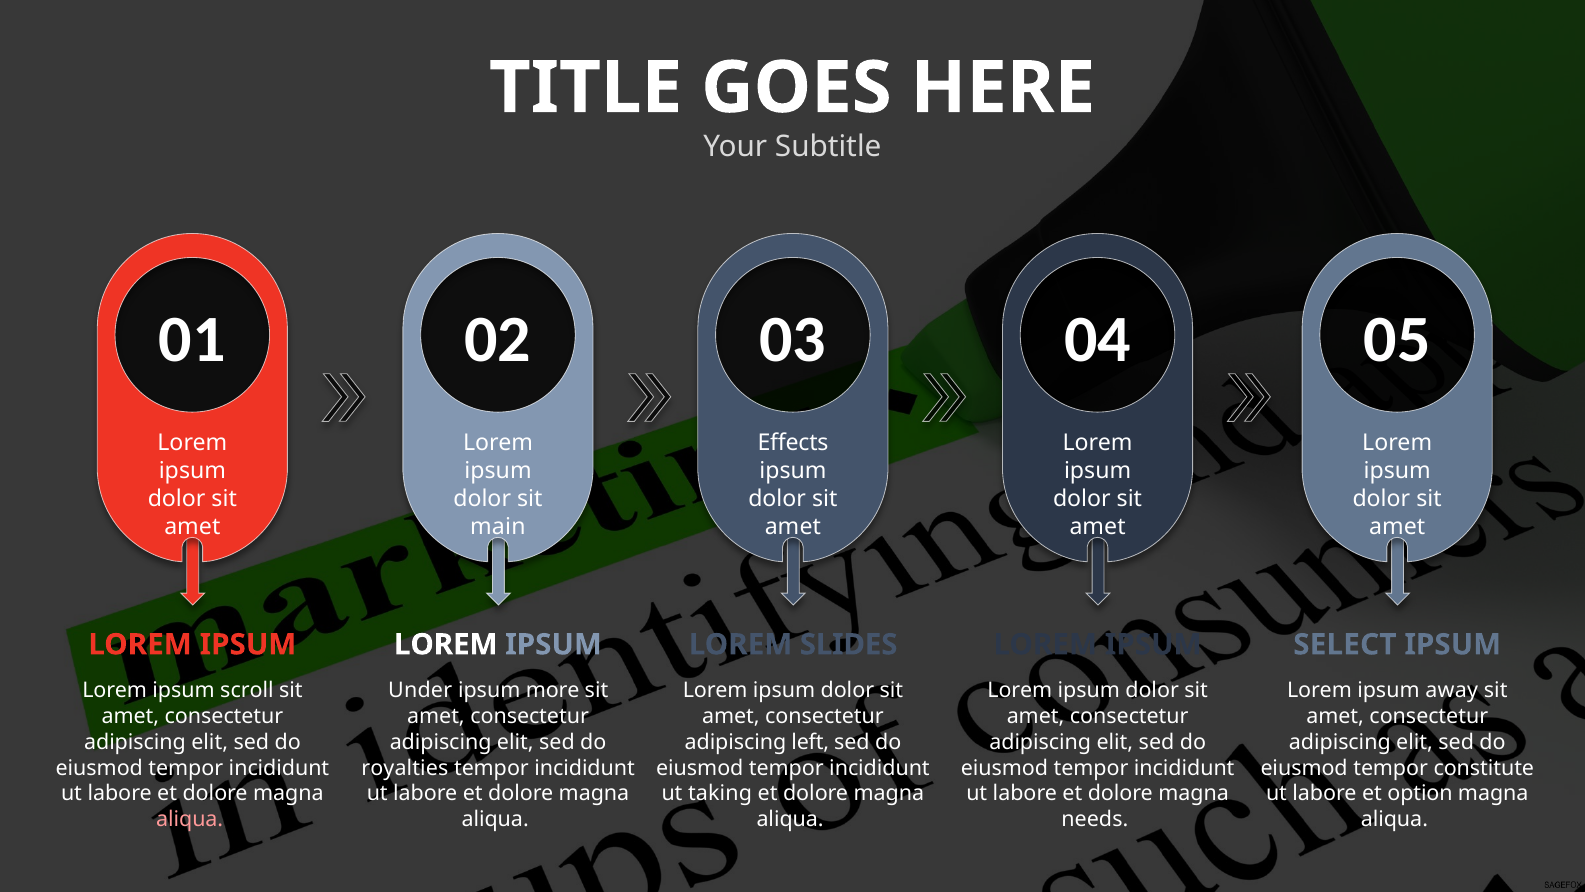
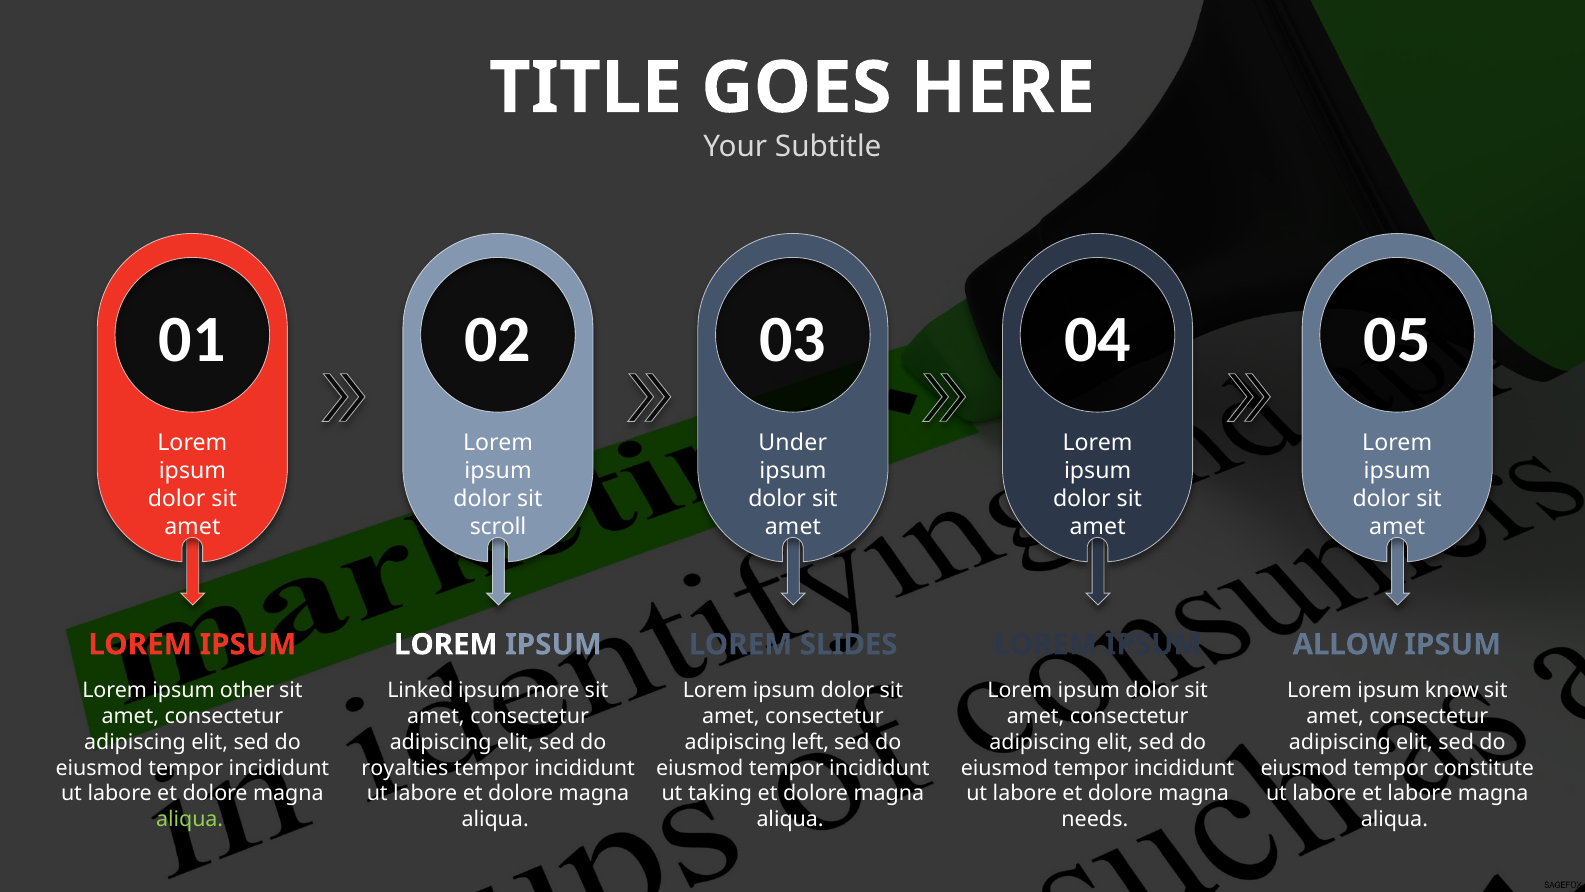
Effects: Effects -> Under (793, 443)
main: main -> scroll (498, 526)
SELECT: SELECT -> ALLOW (1345, 644)
scroll: scroll -> other (247, 690)
Under: Under -> Linked (420, 690)
away: away -> know (1452, 690)
et option: option -> labore (1420, 793)
aliqua colour: pink -> light green (190, 819)
